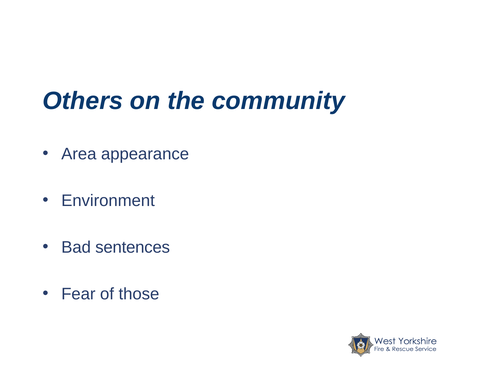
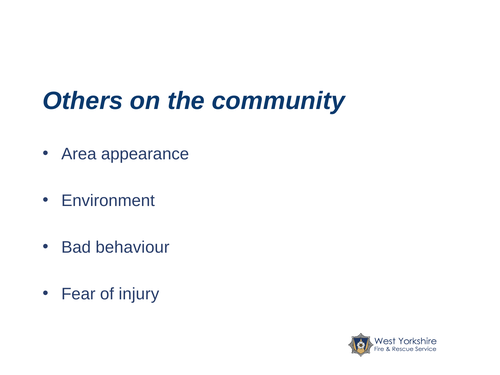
sentences: sentences -> behaviour (132, 247)
those: those -> injury (139, 294)
